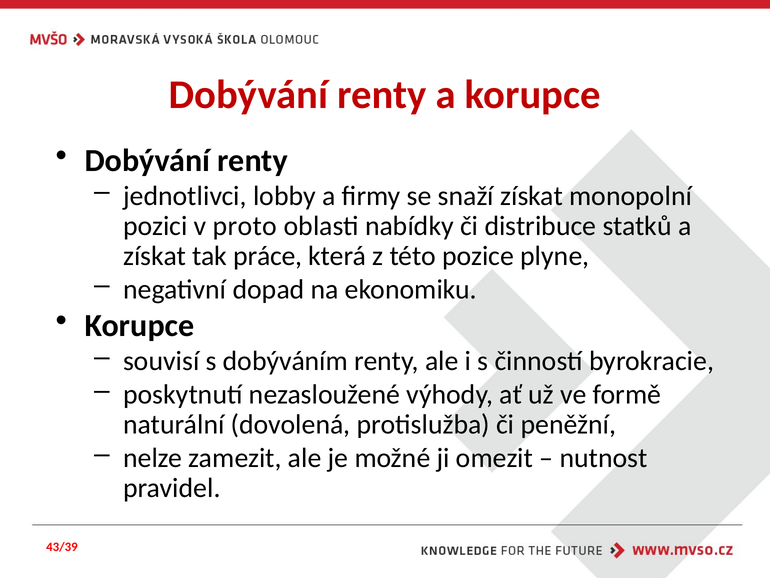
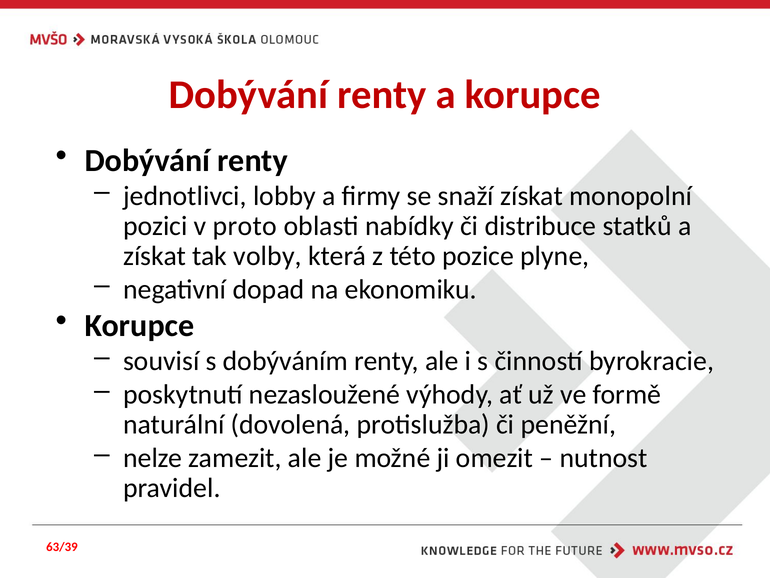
práce: práce -> volby (268, 256)
43/39: 43/39 -> 63/39 (62, 546)
